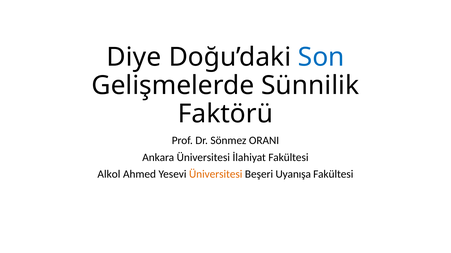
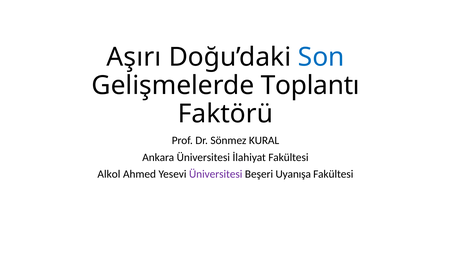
Diye: Diye -> Aşırı (134, 57)
Sünnilik: Sünnilik -> Toplantı (310, 86)
ORANI: ORANI -> KURAL (264, 141)
Üniversitesi colour: orange -> purple (216, 175)
